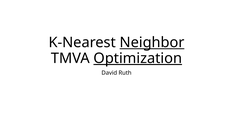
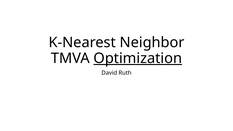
Neighbor underline: present -> none (152, 43)
